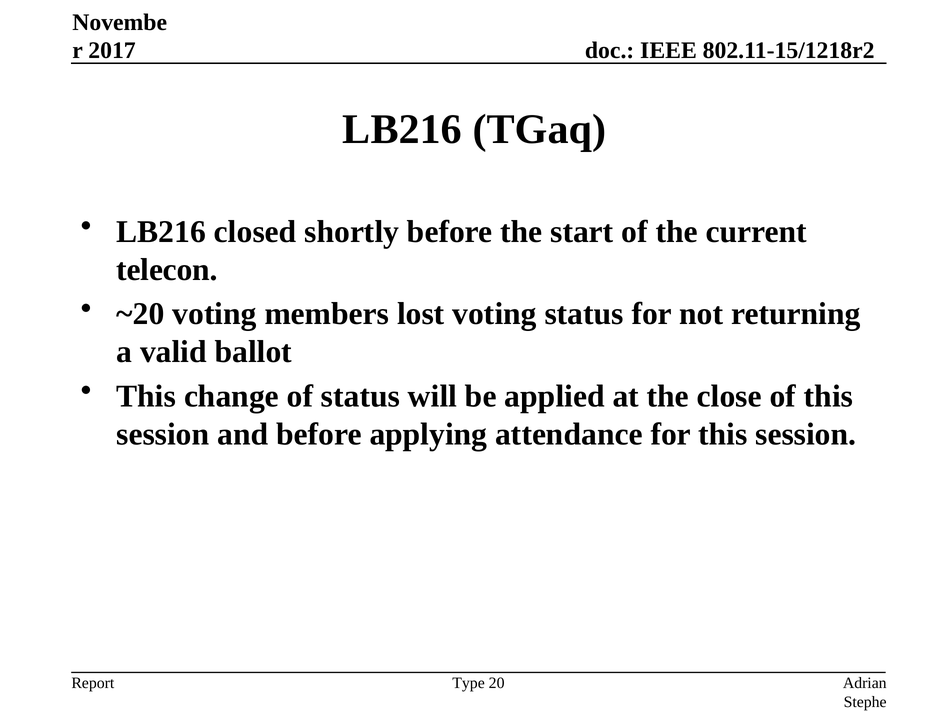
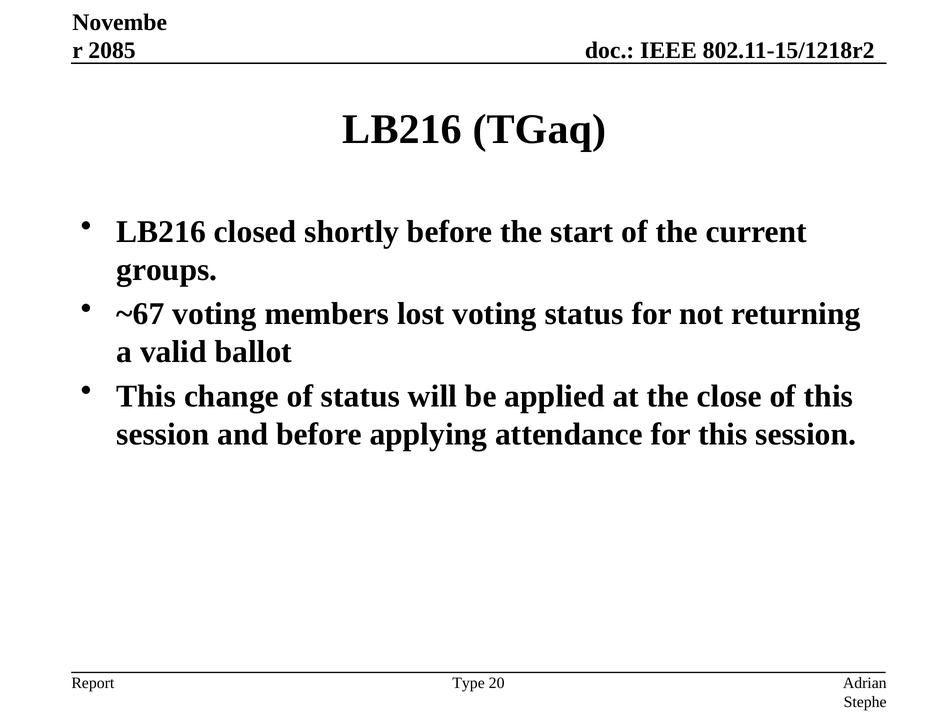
2017: 2017 -> 2085 (112, 51)
telecon: telecon -> groups (167, 270)
~20: ~20 -> ~67 (140, 314)
